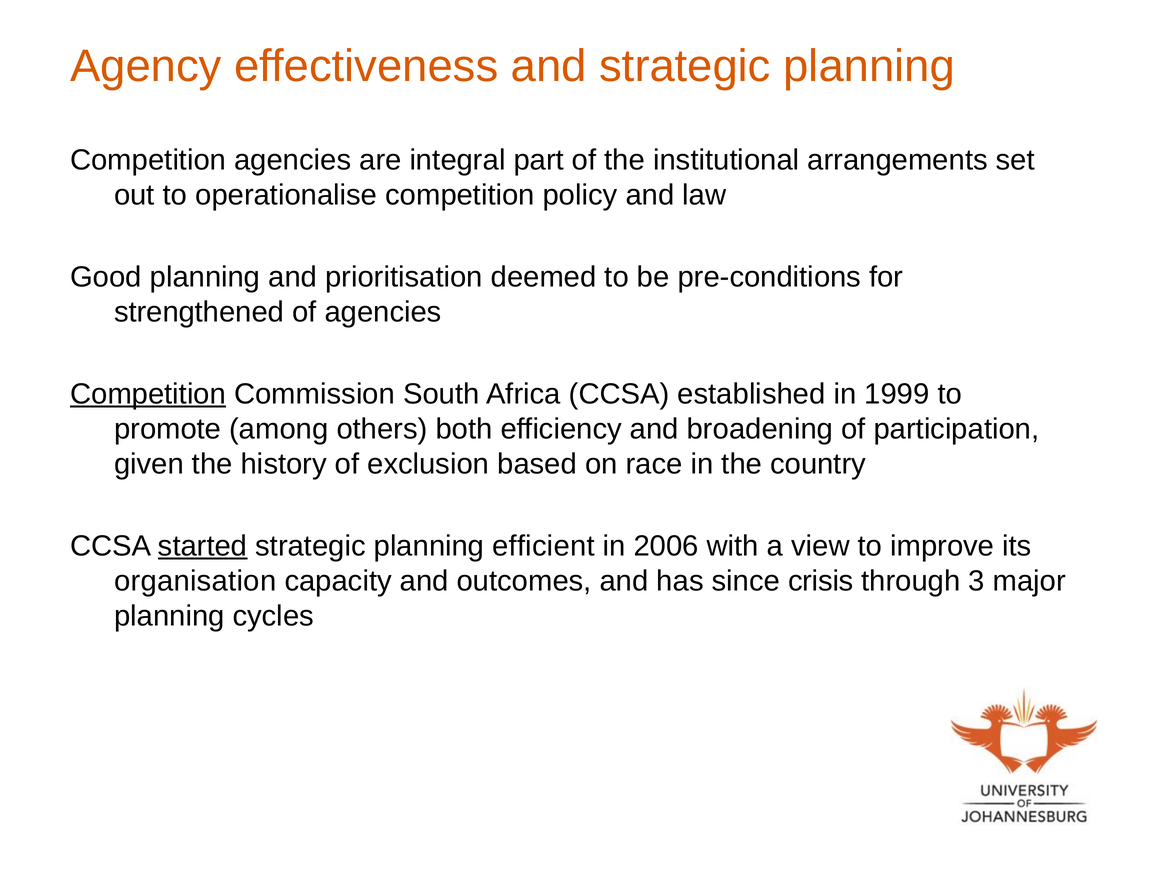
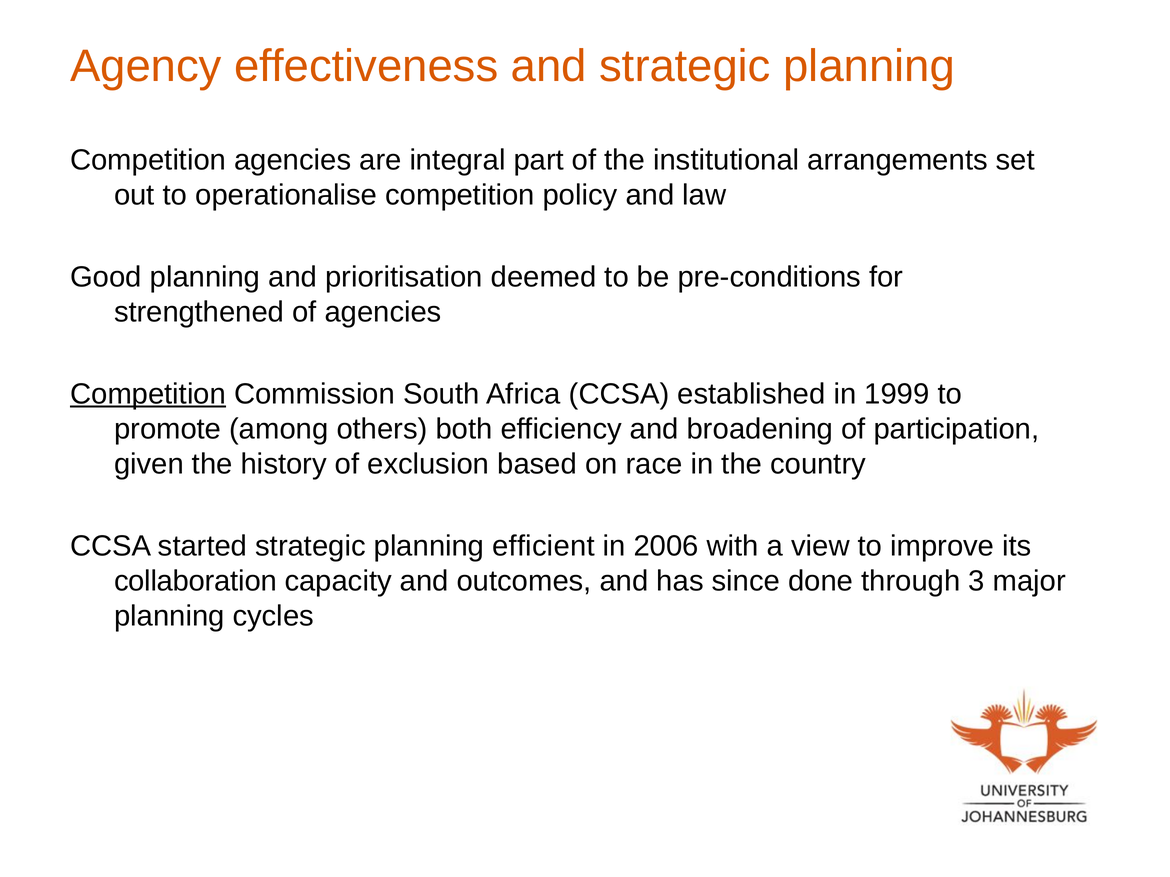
started underline: present -> none (203, 546)
organisation: organisation -> collaboration (195, 581)
crisis: crisis -> done (821, 581)
